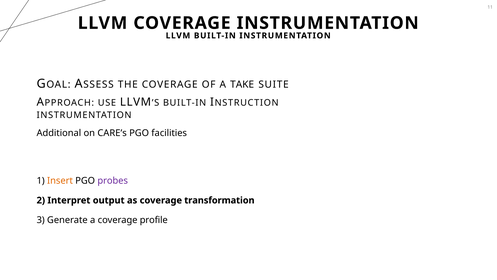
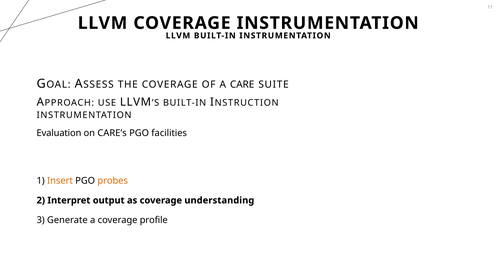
TAKE: TAKE -> CARE (242, 85)
Additional: Additional -> Evaluation (59, 133)
probes colour: purple -> orange (113, 181)
transformation: transformation -> understanding (219, 200)
